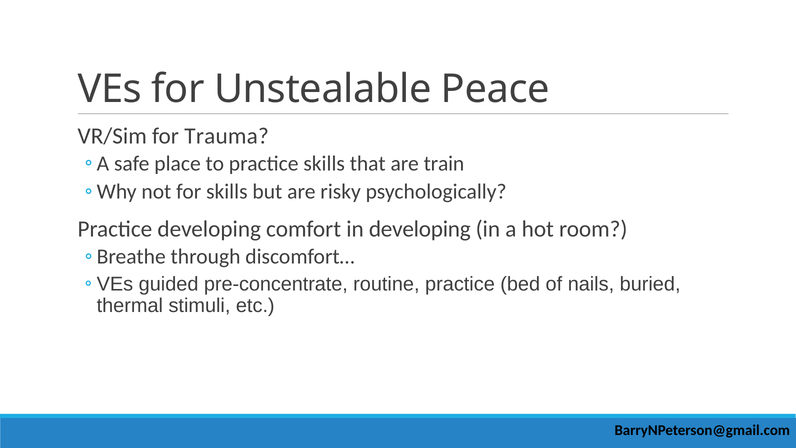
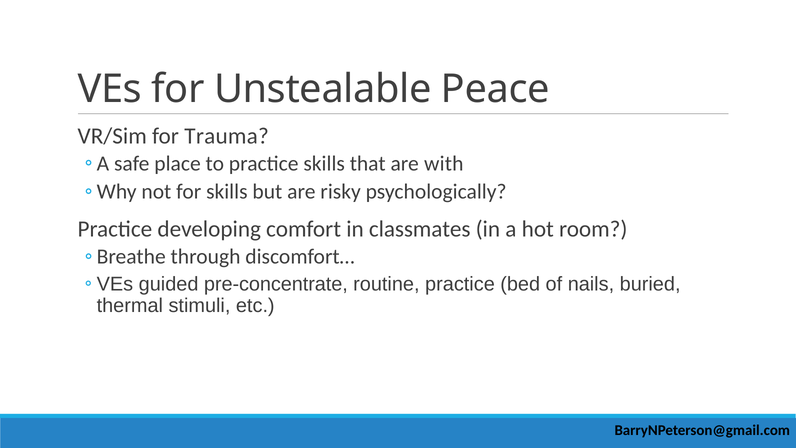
train: train -> with (444, 163)
in developing: developing -> classmates (420, 229)
